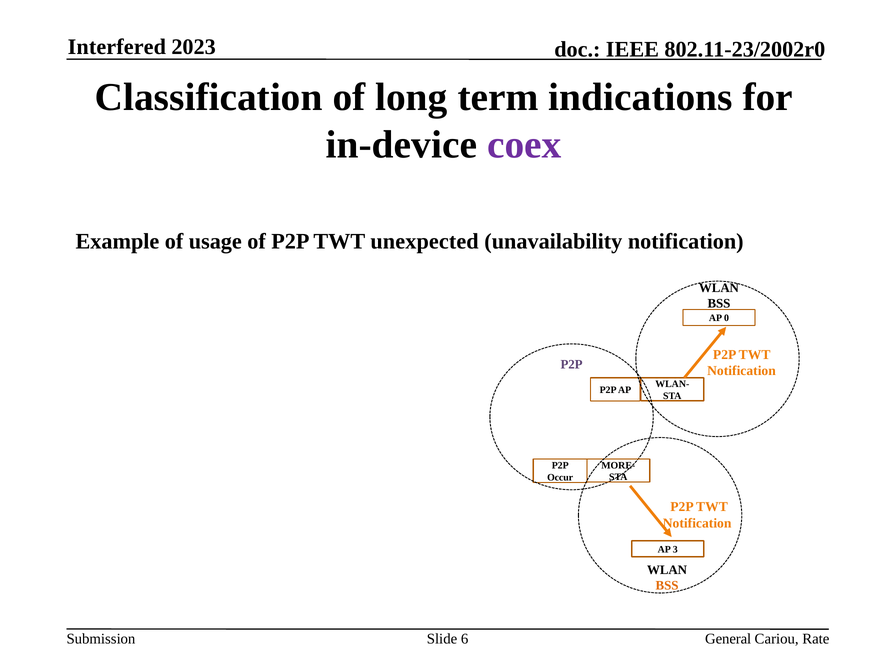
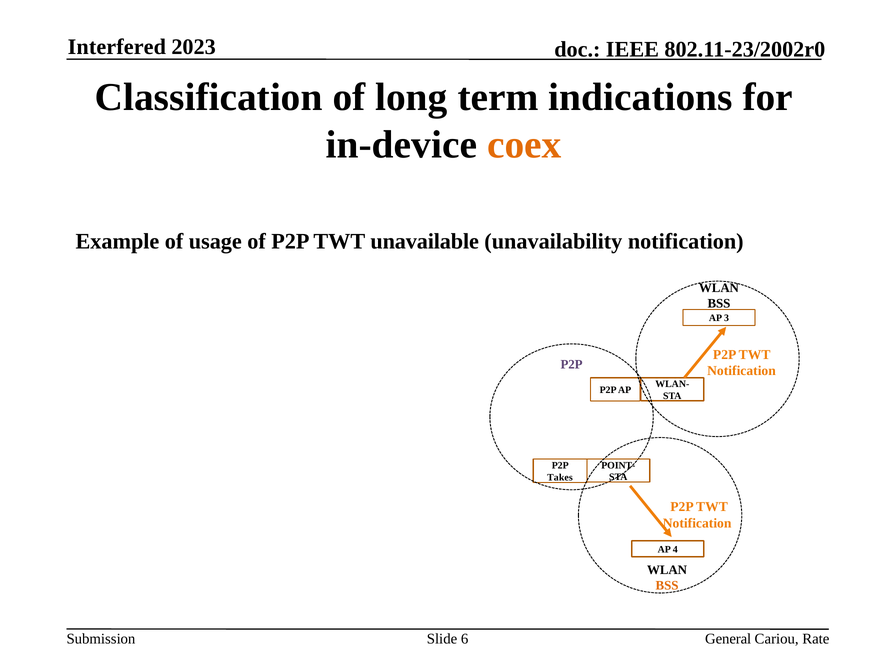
coex colour: purple -> orange (524, 145)
unexpected: unexpected -> unavailable (425, 241)
0: 0 -> 3 (726, 318)
MORE-: MORE- -> POINT- (618, 465)
Occur: Occur -> Takes (560, 477)
3: 3 -> 4 (675, 549)
